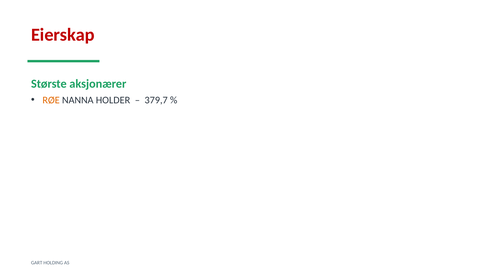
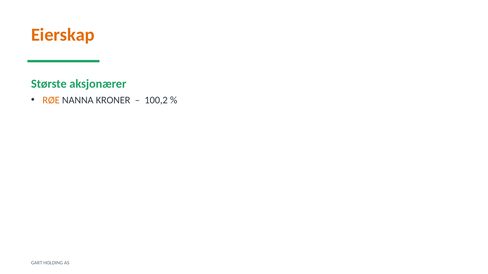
Eierskap colour: red -> orange (63, 35)
HOLDER: HOLDER -> KRONER (113, 100)
379,7: 379,7 -> 100,2 (156, 100)
